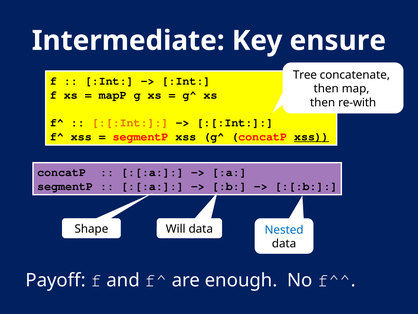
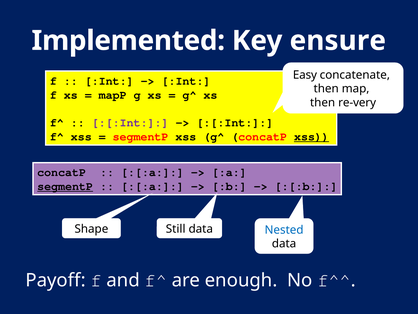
Intermediate: Intermediate -> Implemented (128, 41)
Tree: Tree -> Easy (305, 75)
re-with: re-with -> re-very (357, 103)
:[:Int colour: orange -> purple (130, 123)
segmentP underline: none -> present (65, 186)
Will: Will -> Still (176, 229)
